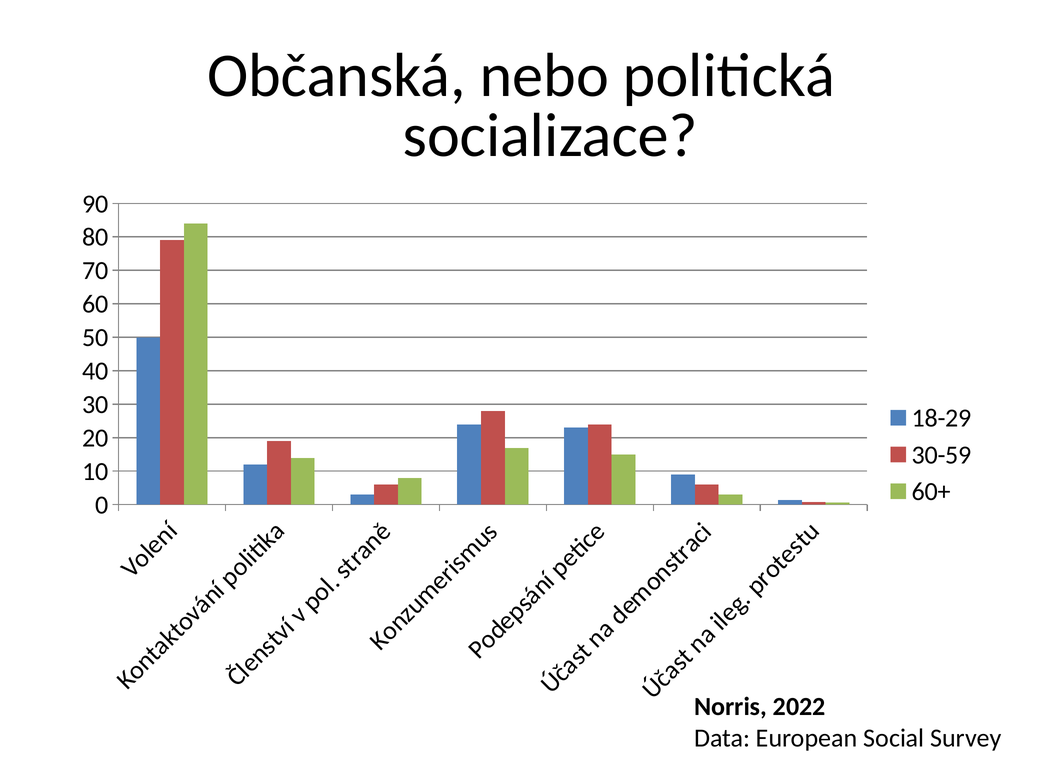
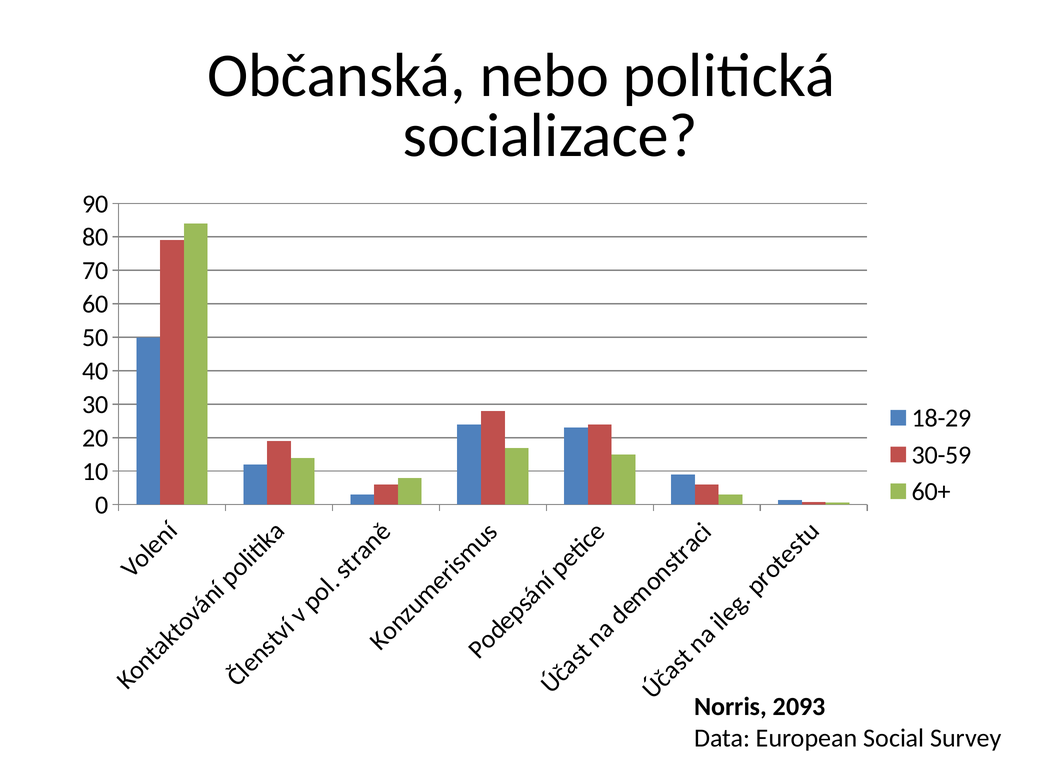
2022: 2022 -> 2093 (799, 706)
